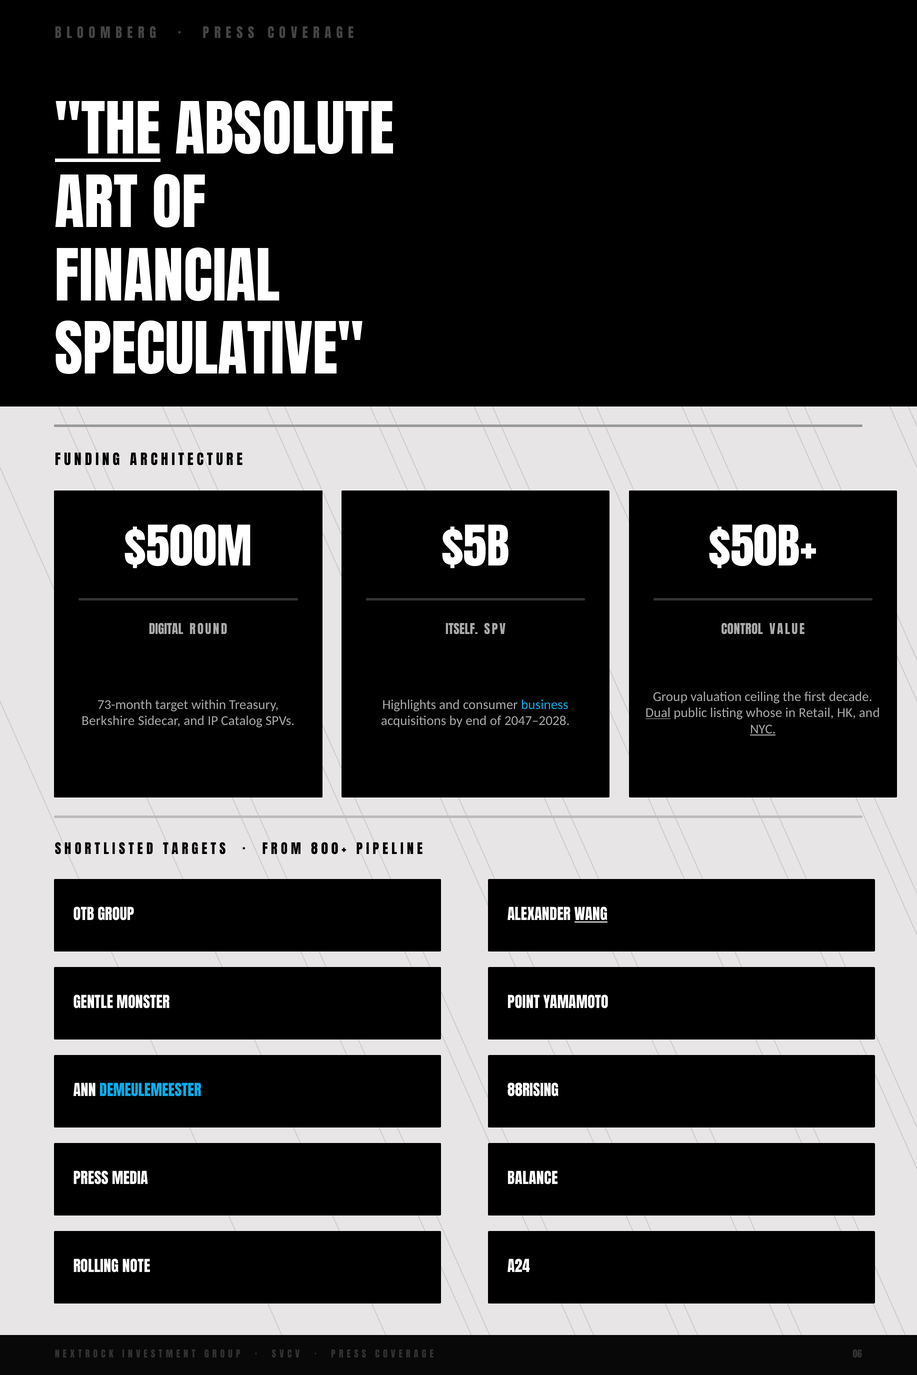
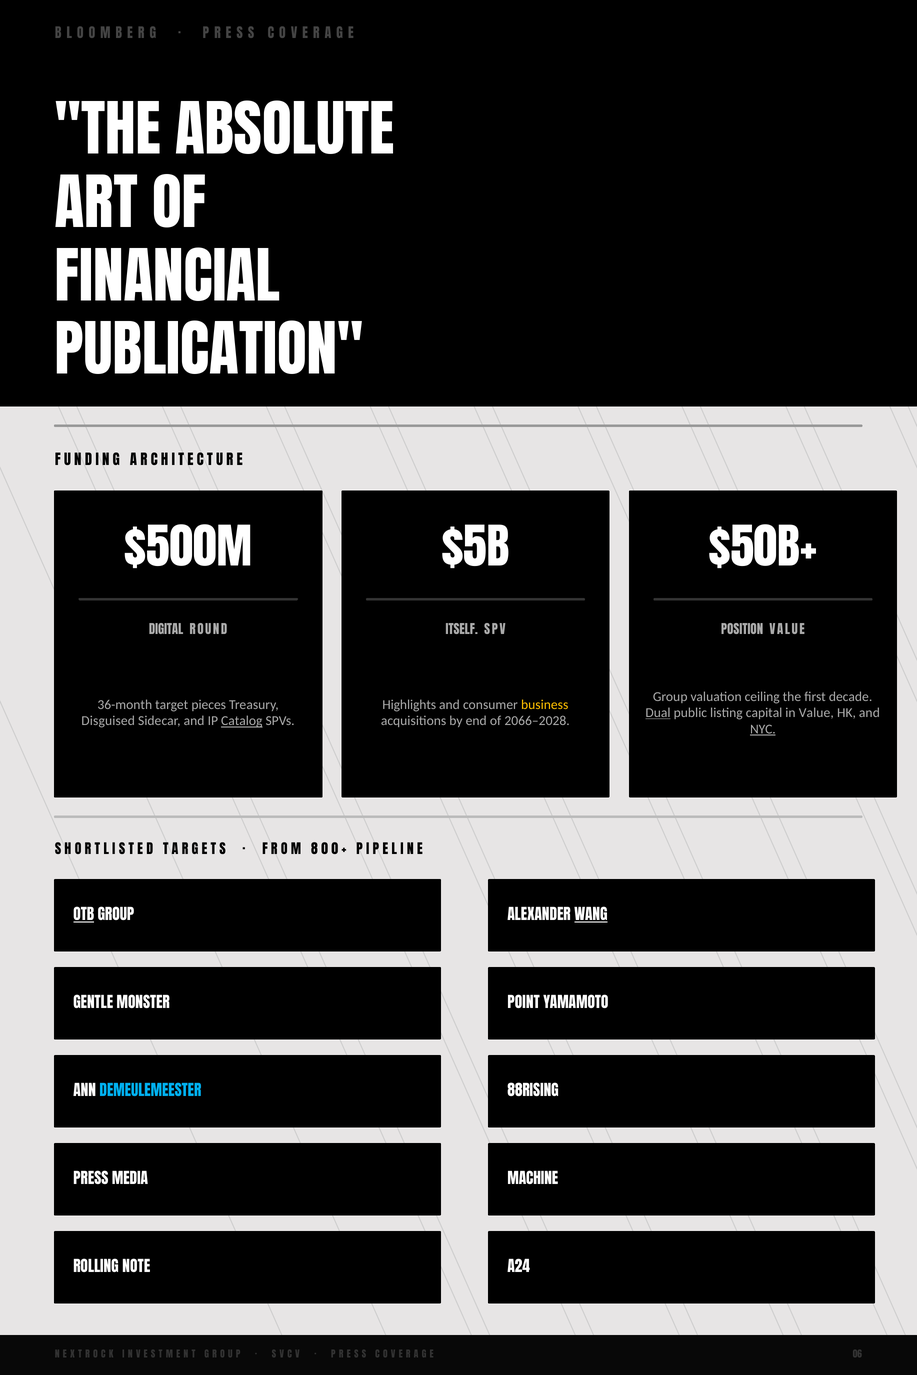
THE underline: present -> none (108, 134)
SPECULATIVE: SPECULATIVE -> PUBLICATION (209, 354)
CONTROL: CONTROL -> POSITION (742, 631)
73-month: 73-month -> 36-month (125, 705)
within: within -> pieces (209, 705)
business colour: light blue -> yellow (545, 705)
whose: whose -> capital (764, 713)
in Retail: Retail -> Value (816, 713)
Berkshire: Berkshire -> Disguised (108, 721)
Catalog underline: none -> present (242, 721)
2047–2028: 2047–2028 -> 2066–2028 (537, 721)
OTB underline: none -> present (84, 916)
BALANCE: BALANCE -> MACHINE (533, 1180)
